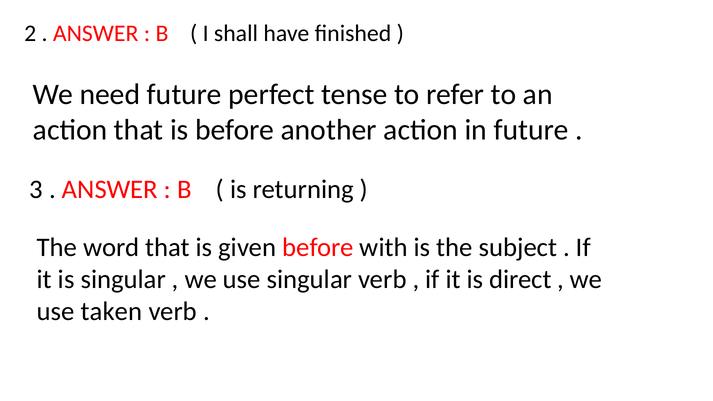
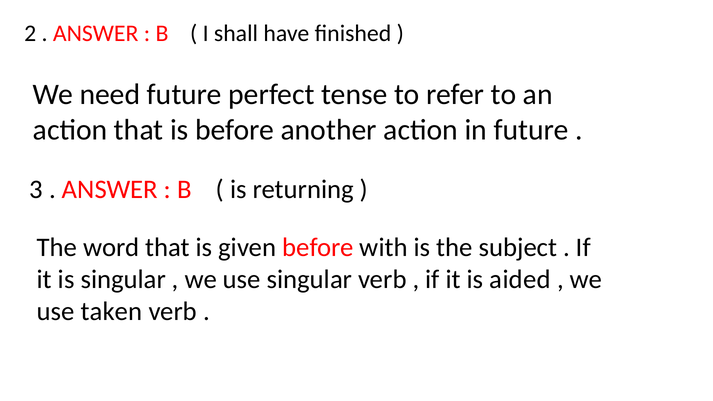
direct: direct -> aided (520, 279)
